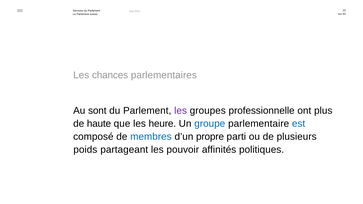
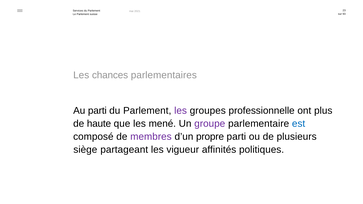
Au sont: sont -> parti (97, 111)
heure: heure -> mené (162, 124)
groupe colour: blue -> purple (210, 124)
membres colour: blue -> purple (151, 137)
poids: poids -> siège (85, 150)
pouvoir: pouvoir -> vigueur (183, 150)
